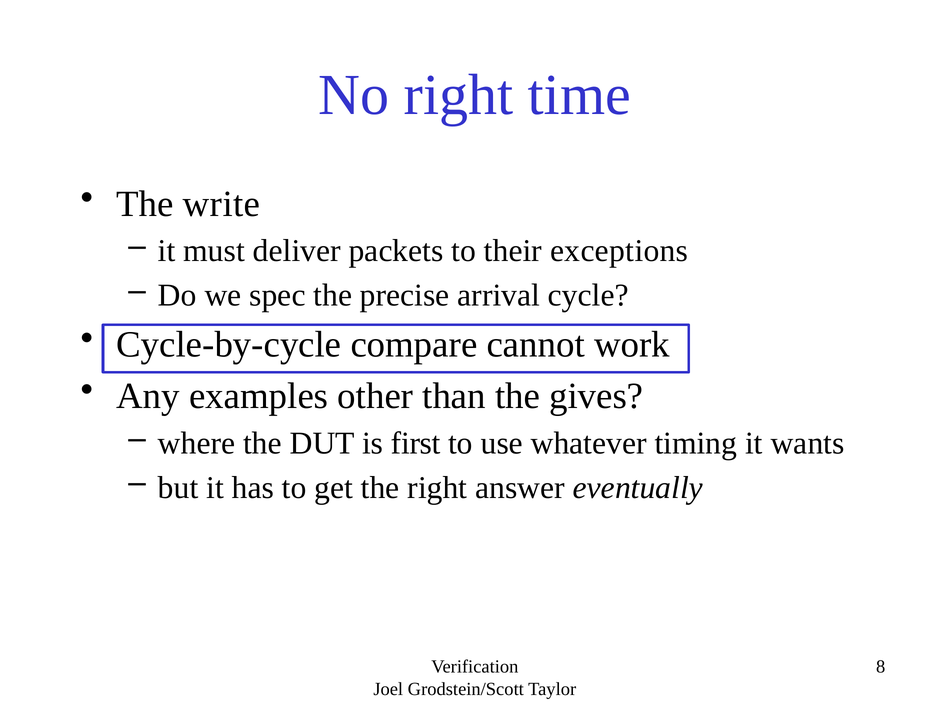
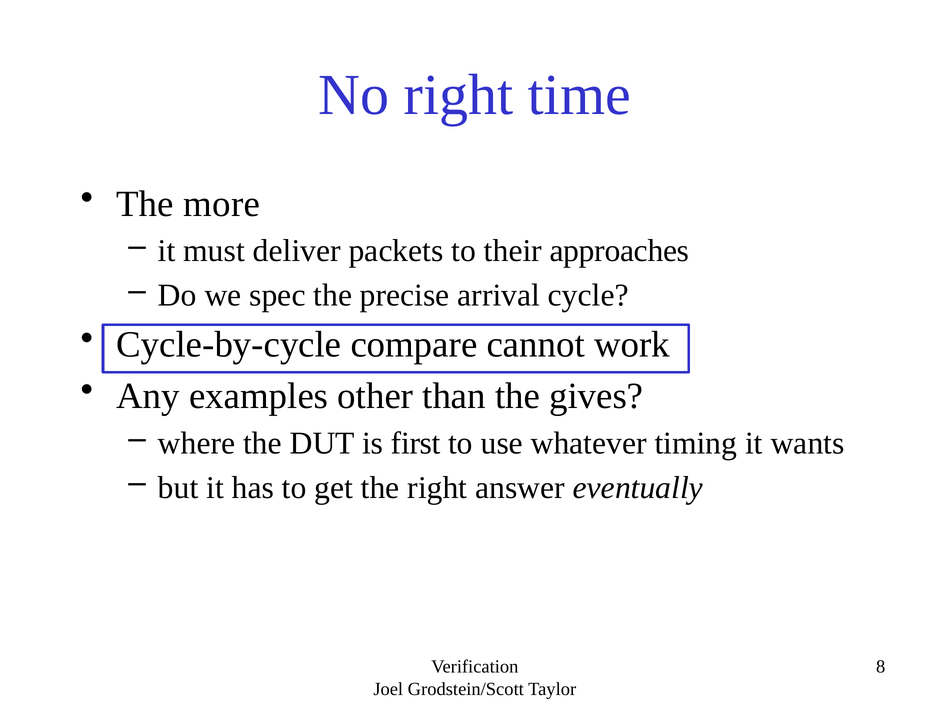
write: write -> more (222, 204)
exceptions: exceptions -> approaches (619, 251)
